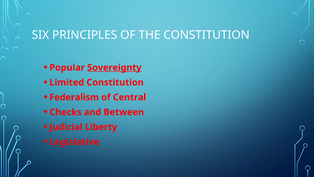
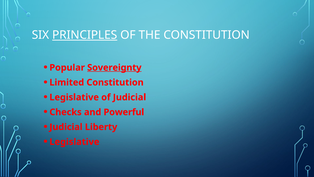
PRINCIPLES underline: none -> present (85, 35)
Federalism: Federalism -> Legislative (74, 97)
of Central: Central -> Judicial (129, 97)
Between: Between -> Powerful (124, 112)
